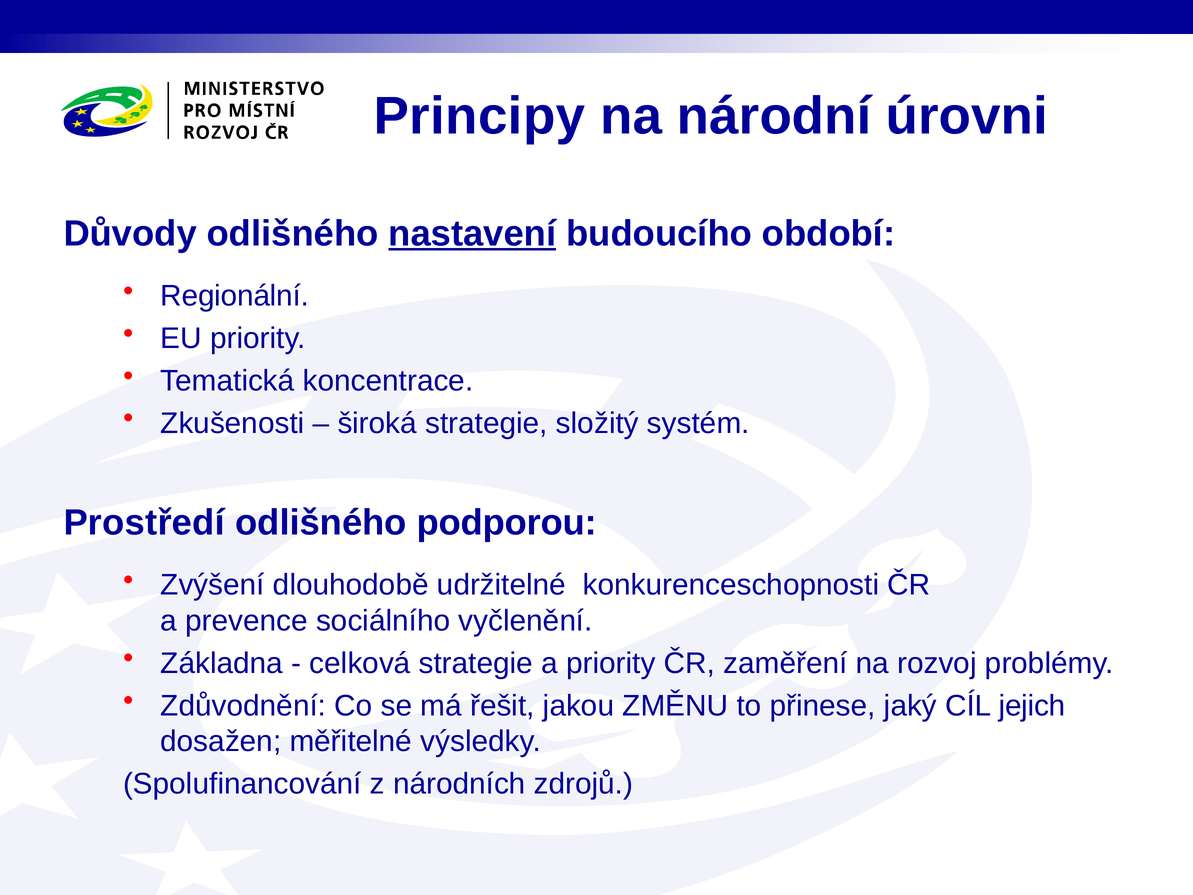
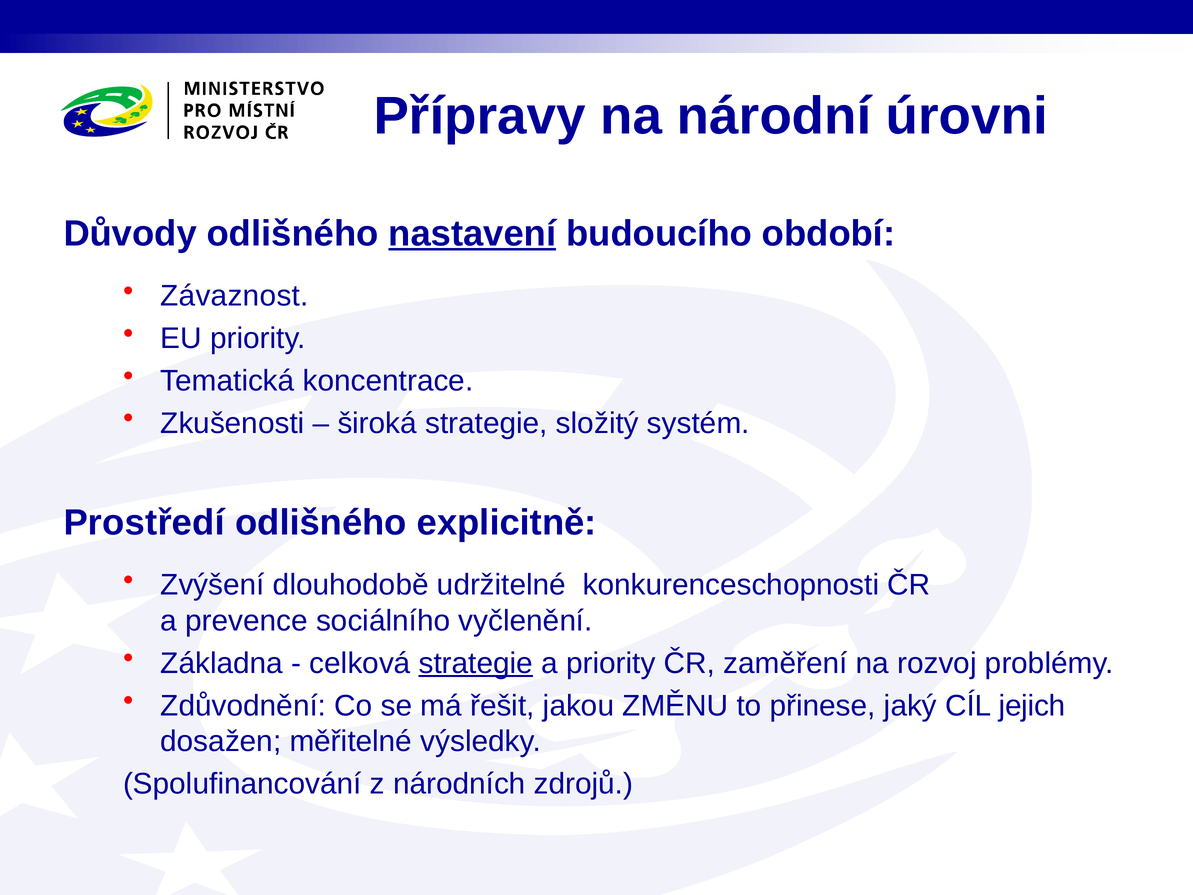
Principy: Principy -> Přípravy (480, 116)
Regionální: Regionální -> Závaznost (234, 296)
podporou: podporou -> explicitně (507, 522)
strategie underline: none -> present (476, 663)
